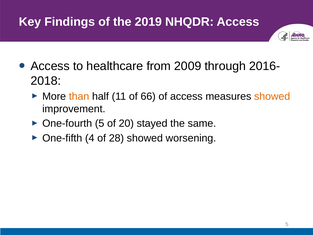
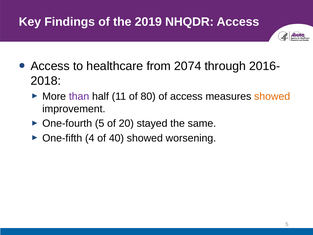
2009: 2009 -> 2074 (188, 66)
than colour: orange -> purple (79, 96)
66: 66 -> 80 (148, 96)
28: 28 -> 40 (116, 138)
